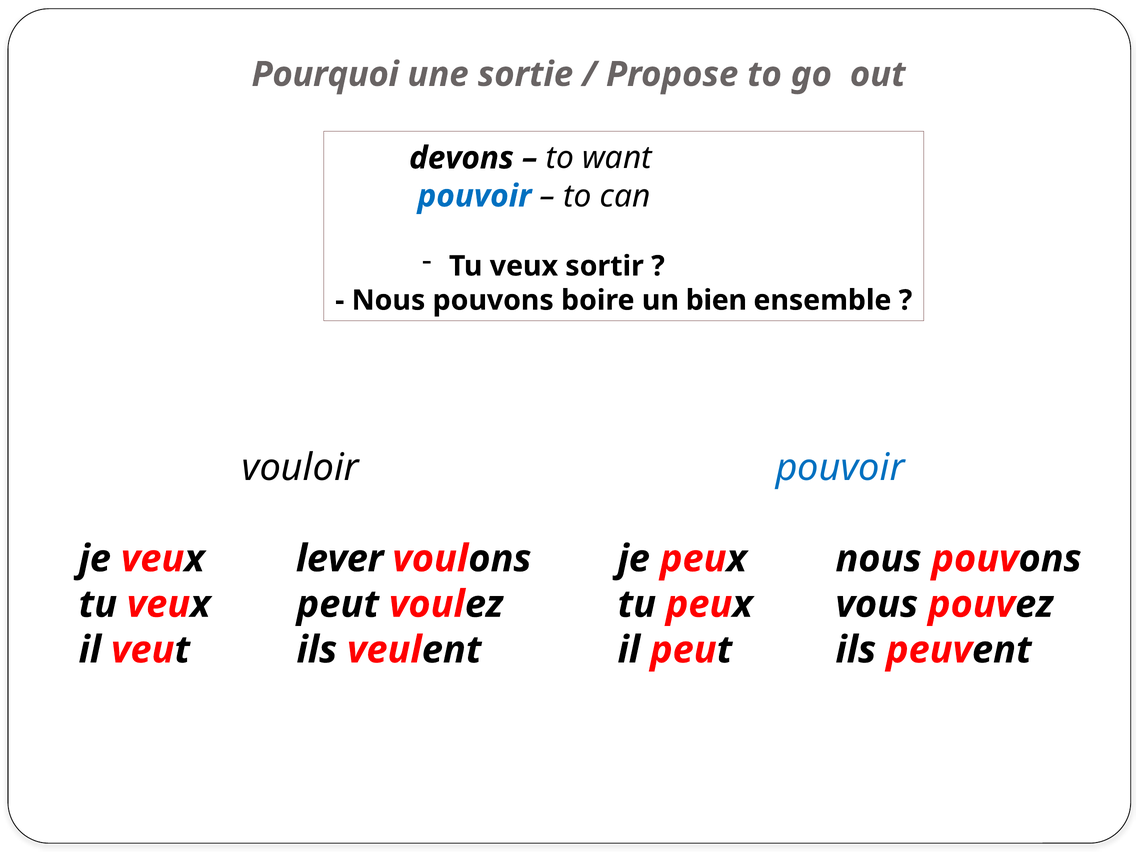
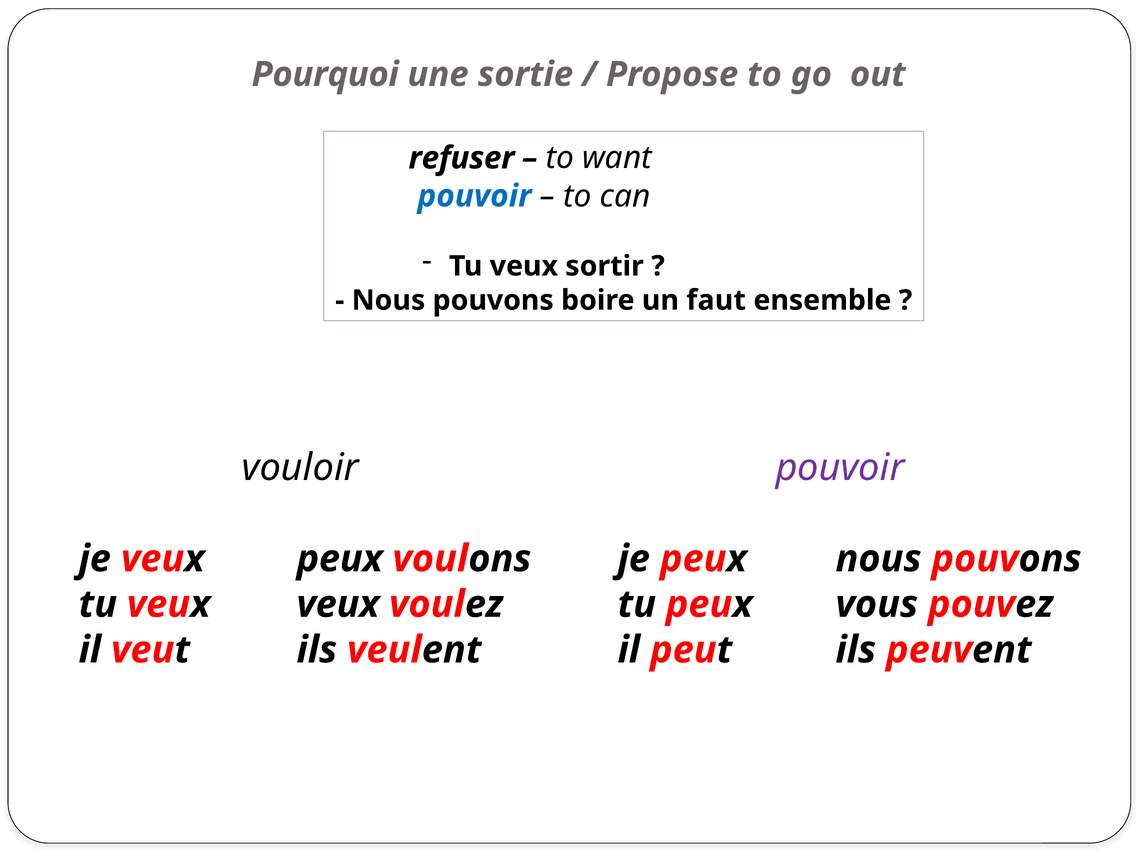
devons: devons -> refuser (462, 158)
bien: bien -> faut (716, 300)
pouvoir colour: blue -> purple (840, 467)
veux lever: lever -> peux (340, 558)
veux peut: peut -> veux (338, 604)
